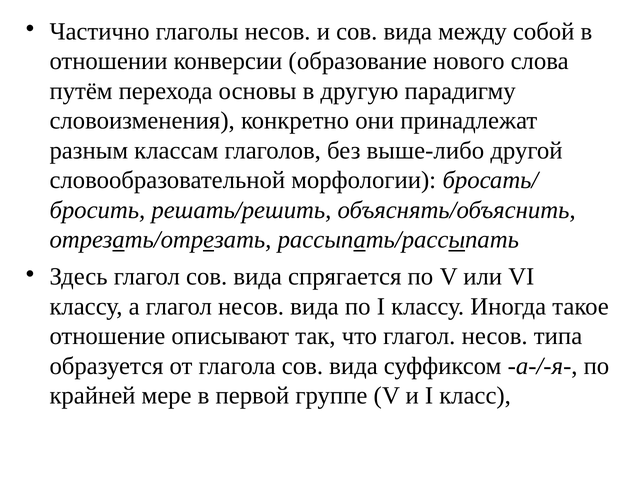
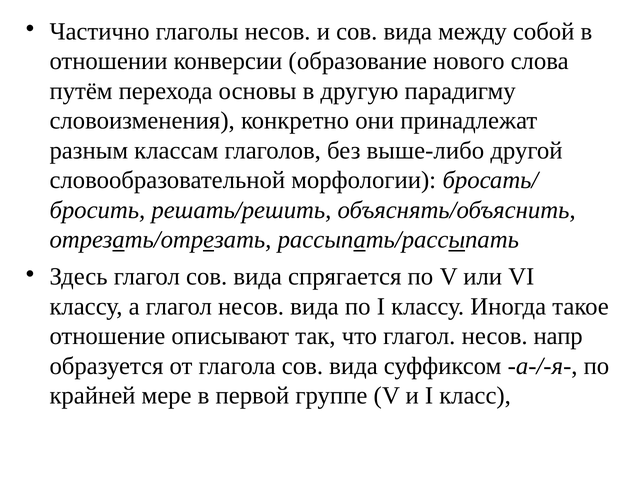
типа: типа -> напр (558, 336)
